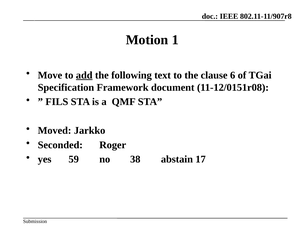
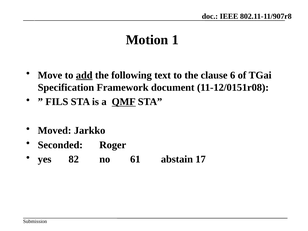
QMF underline: none -> present (124, 102)
59: 59 -> 82 (74, 159)
38: 38 -> 61 (135, 159)
